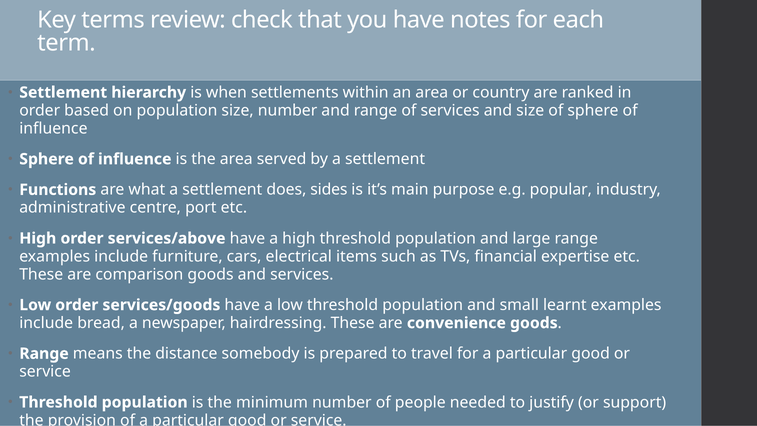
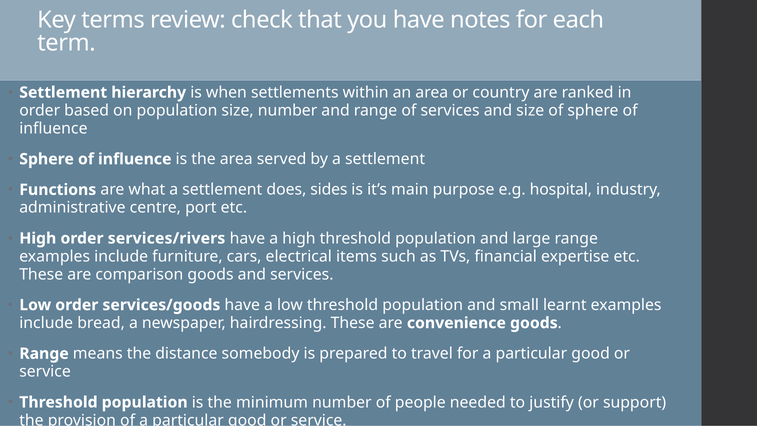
popular: popular -> hospital (561, 190)
services/above: services/above -> services/rivers (167, 238)
